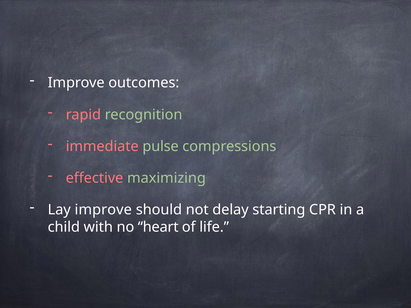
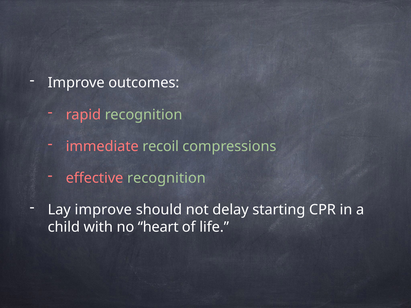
pulse: pulse -> recoil (161, 146)
effective maximizing: maximizing -> recognition (166, 178)
